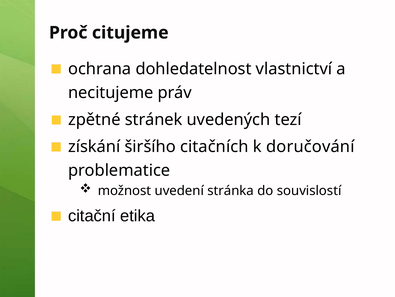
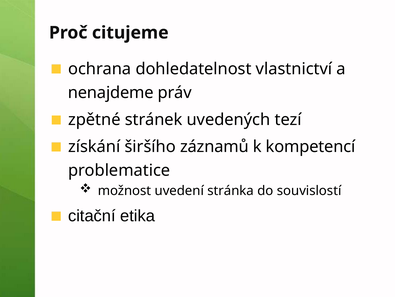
necitujeme: necitujeme -> nenajdeme (111, 92)
citačních: citačních -> záznamů (214, 146)
doručování: doručování -> kompetencí (310, 146)
